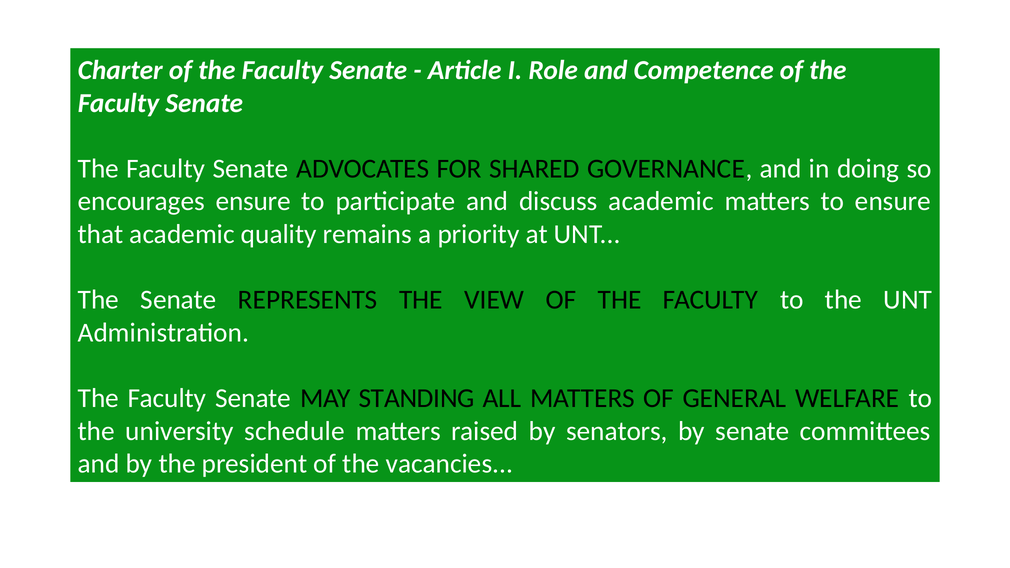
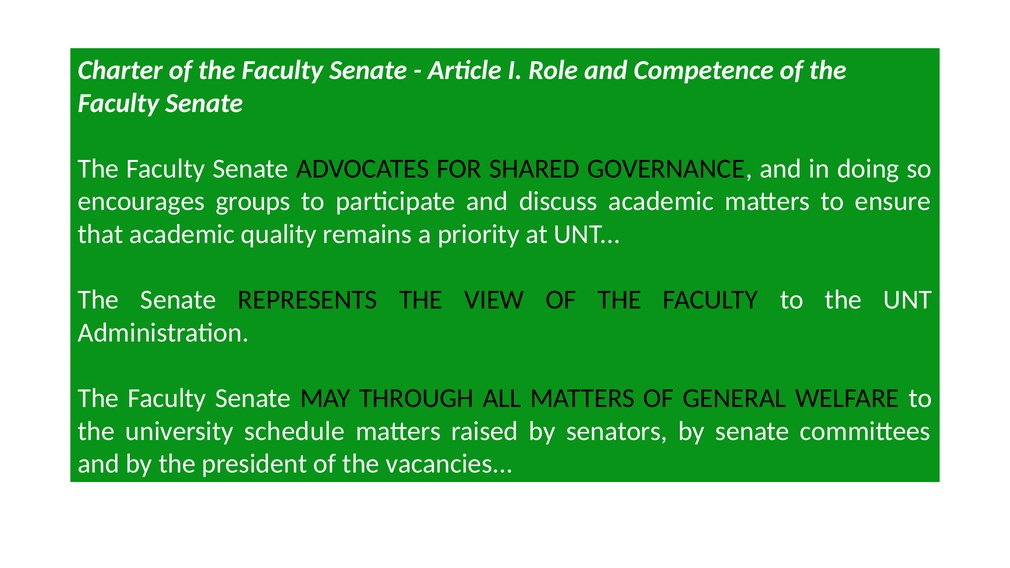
encourages ensure: ensure -> groups (253, 201)
STANDING: STANDING -> THROUGH (417, 398)
